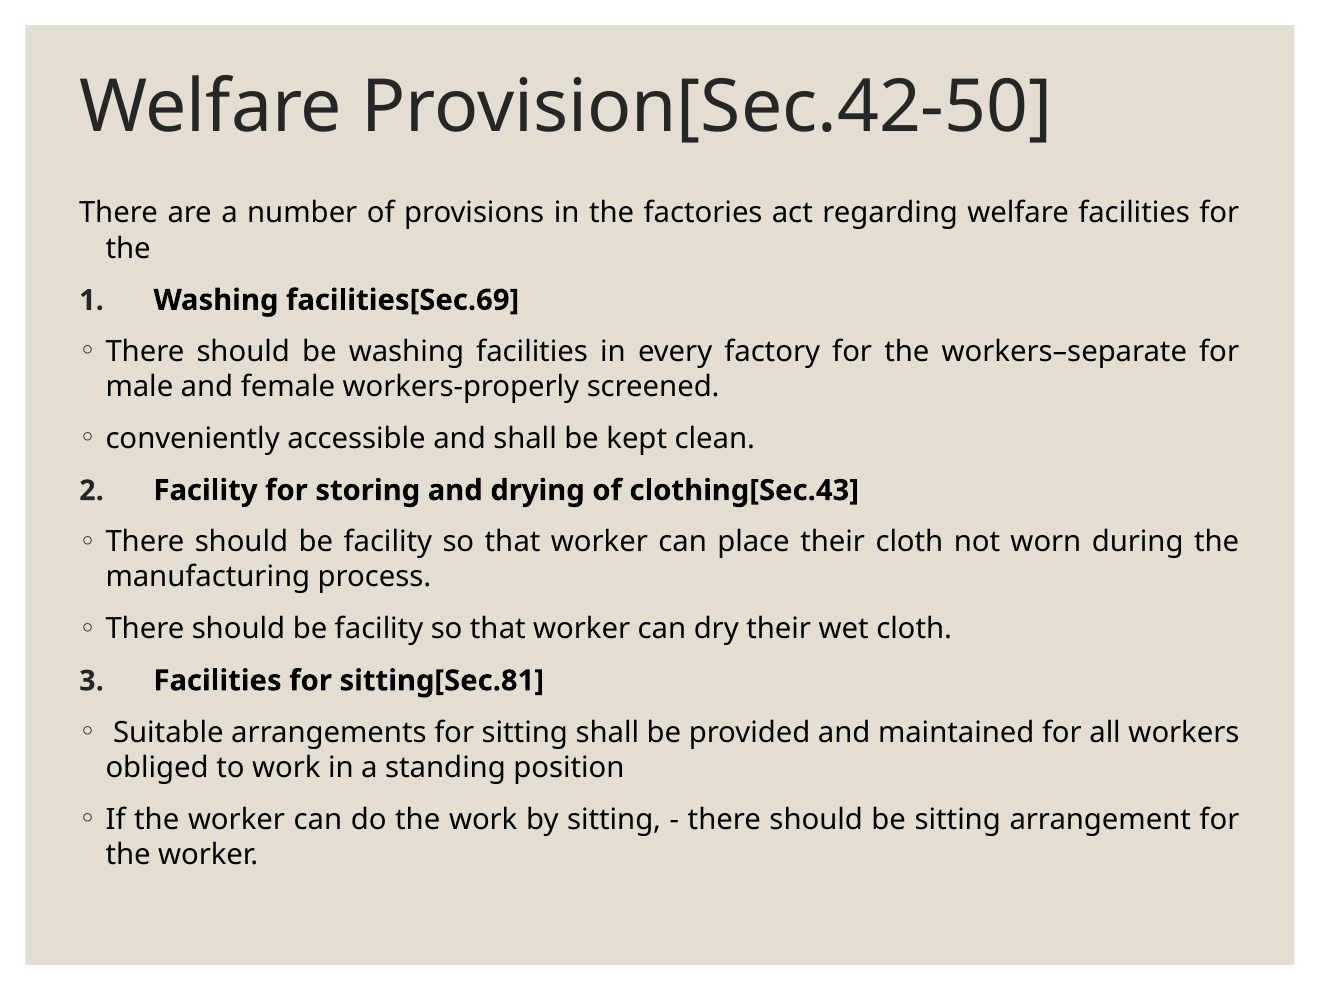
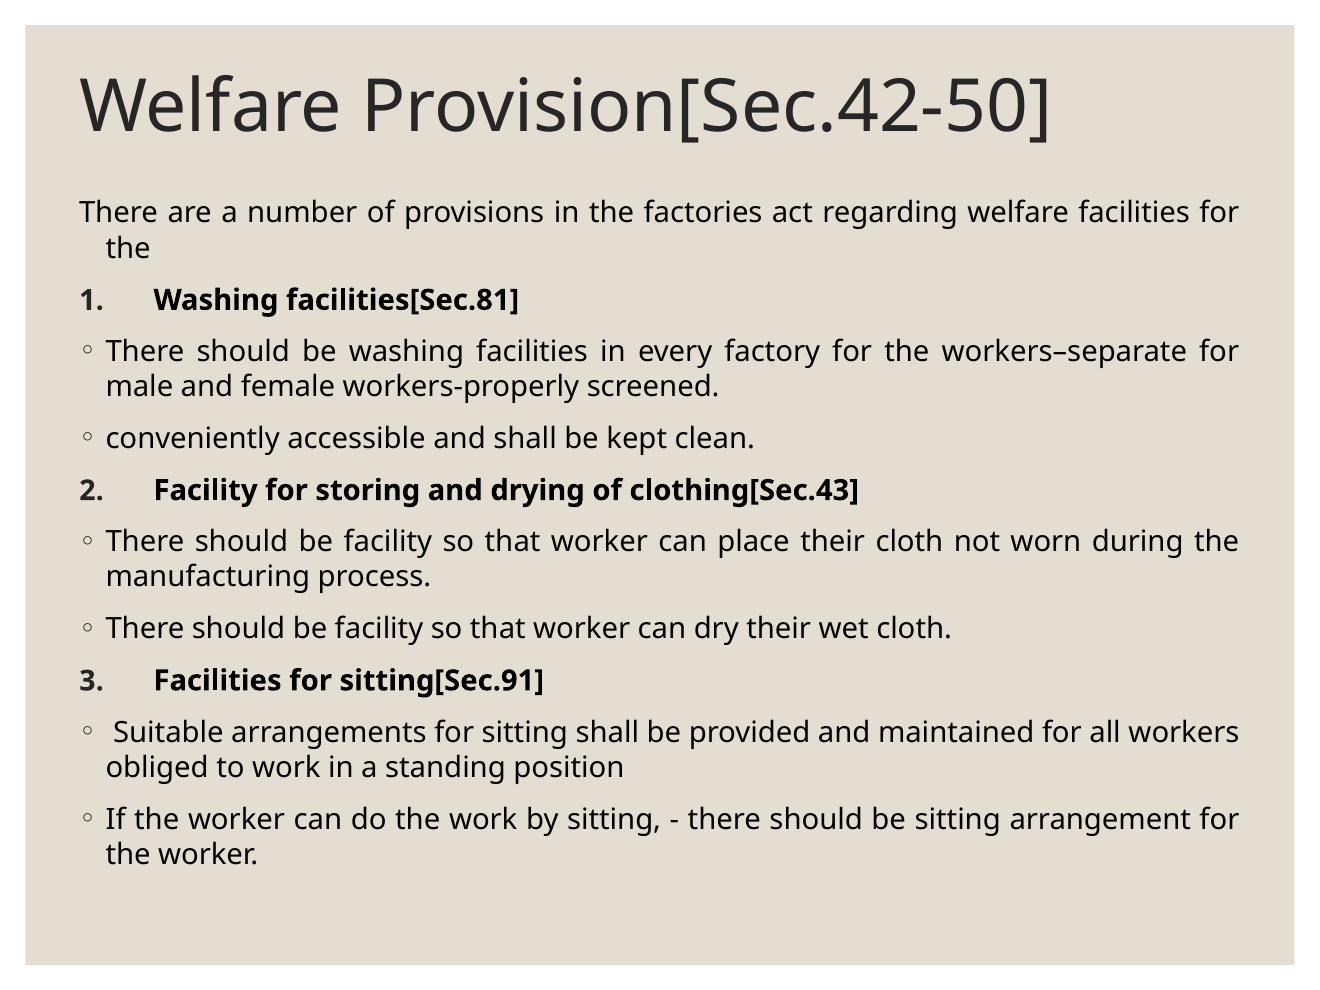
facilities[Sec.69: facilities[Sec.69 -> facilities[Sec.81 (403, 300)
sitting[Sec.81: sitting[Sec.81 -> sitting[Sec.91 (442, 681)
